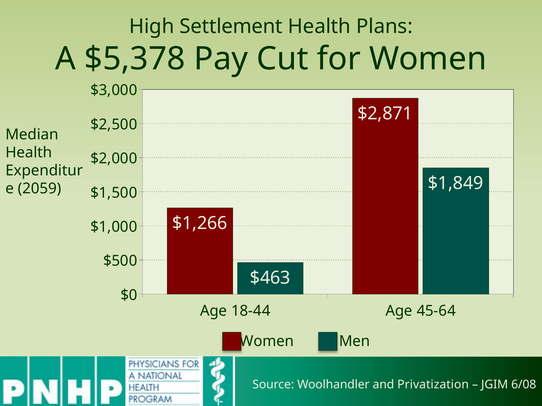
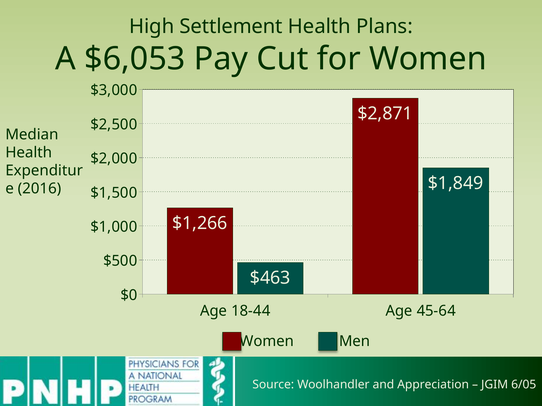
$5,378: $5,378 -> $6,053 (135, 59)
2059: 2059 -> 2016 (39, 189)
Privatization: Privatization -> Appreciation (433, 385)
6/08: 6/08 -> 6/05 (524, 385)
